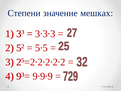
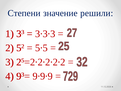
мешках: мешках -> решили (97, 13)
